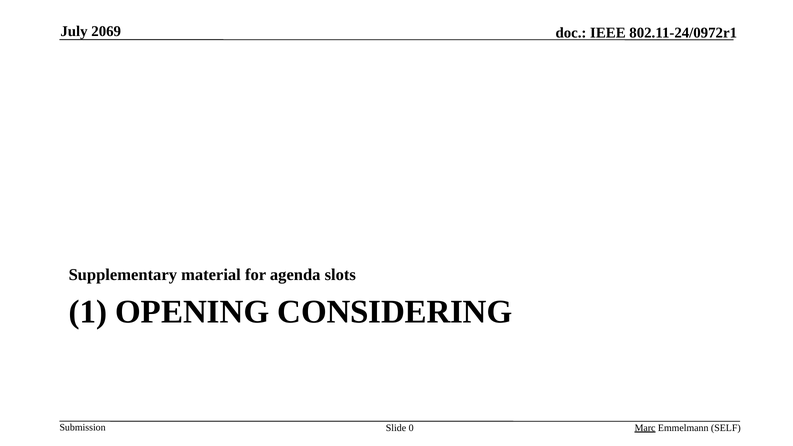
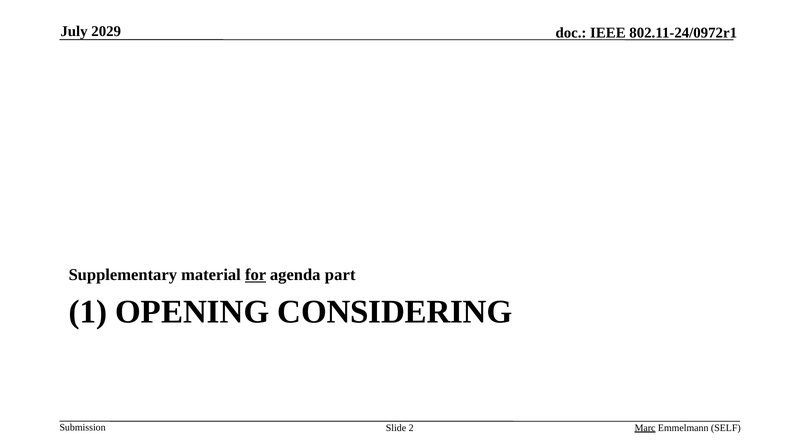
2069: 2069 -> 2029 (106, 32)
for underline: none -> present (256, 275)
slots: slots -> part (340, 275)
0: 0 -> 2 (411, 428)
